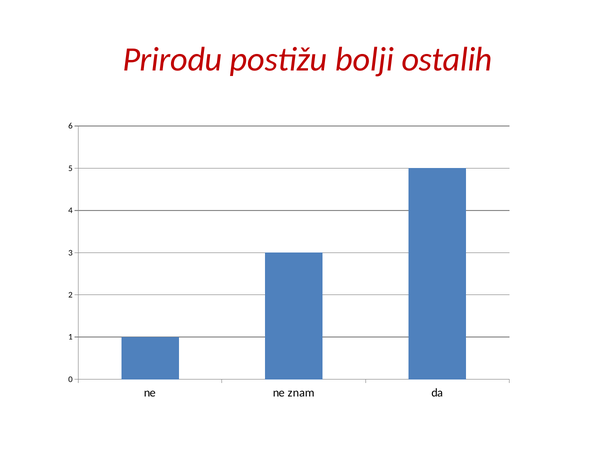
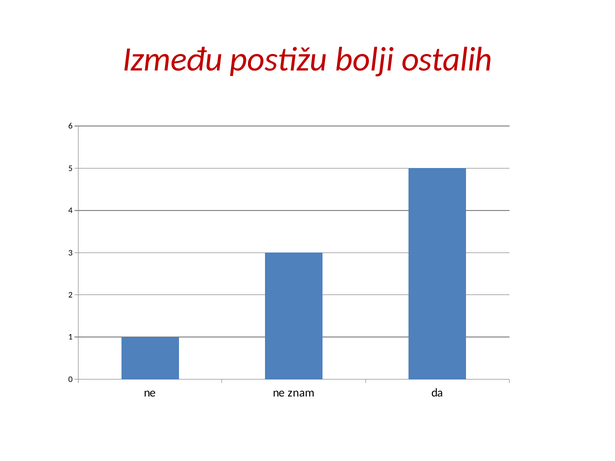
Prirodu: Prirodu -> Između (173, 59)
